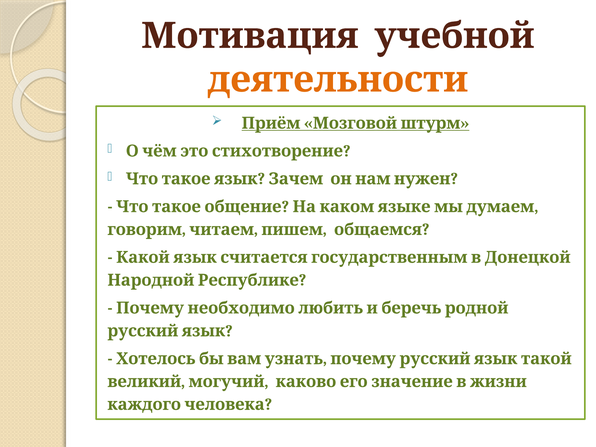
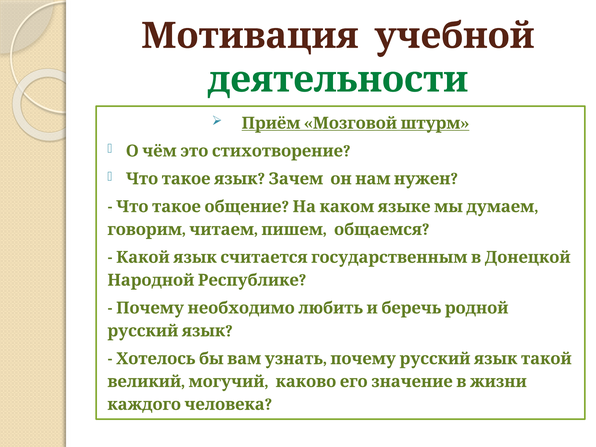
деятельности colour: orange -> green (338, 80)
